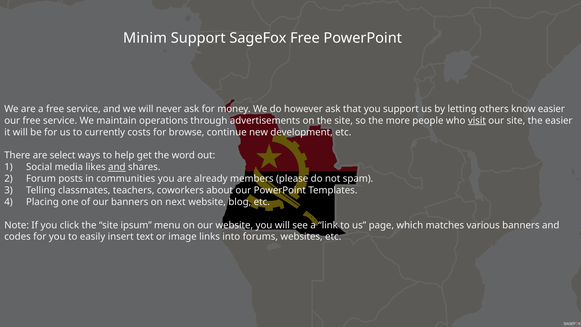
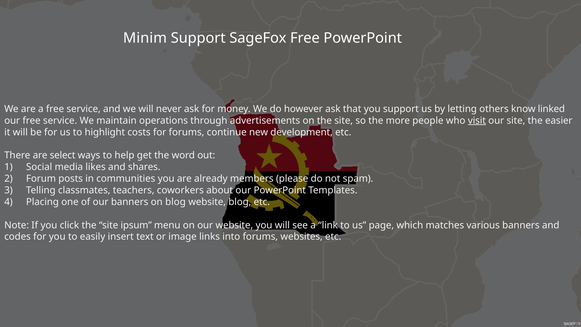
know easier: easier -> linked (551, 109)
currently: currently -> highlight (105, 132)
for browse: browse -> forums (187, 132)
and underline: present -> none (117, 167)
on next: next -> blog (175, 202)
